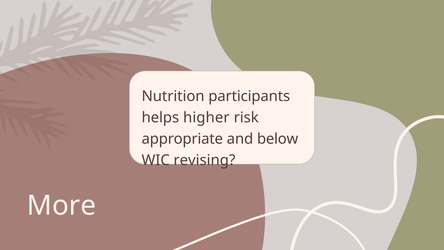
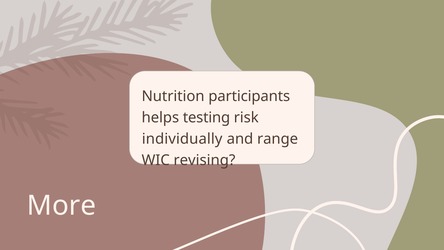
higher: higher -> testing (207, 117)
appropriate: appropriate -> individually (182, 139)
below: below -> range (278, 139)
